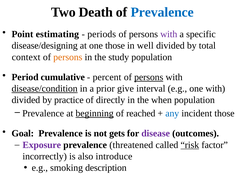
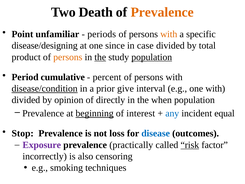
Prevalence colour: blue -> orange (162, 12)
estimating: estimating -> unfamiliar (57, 34)
with colour: purple -> orange (169, 34)
one those: those -> since (115, 46)
well: well -> case (145, 46)
context: context -> product (26, 57)
the underline: none -> present (100, 57)
population underline: none -> present (152, 57)
persons underline: present -> none (149, 77)
practice: practice -> opinion (69, 100)
reached: reached -> interest (141, 113)
incident those: those -> equal (225, 113)
Goal: Goal -> Stop (23, 133)
gets: gets -> loss (117, 133)
disease colour: purple -> blue (156, 133)
threatened: threatened -> practically (131, 145)
introduce: introduce -> censoring (114, 156)
description: description -> techniques (106, 168)
